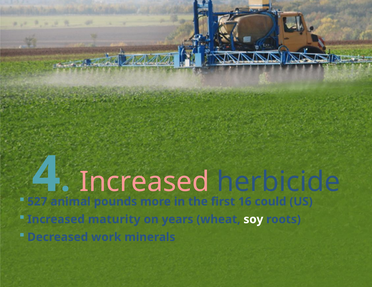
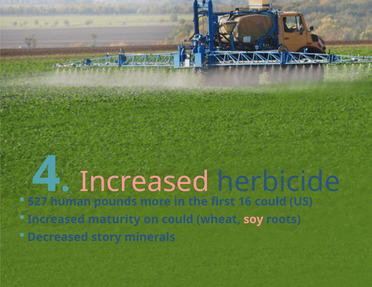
animal: animal -> human (71, 202)
on years: years -> could (178, 220)
soy colour: white -> pink (253, 220)
work: work -> story (106, 237)
